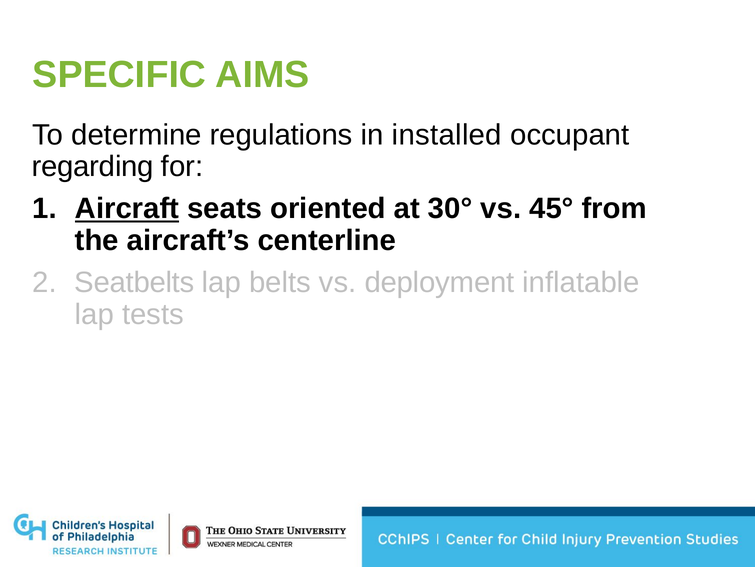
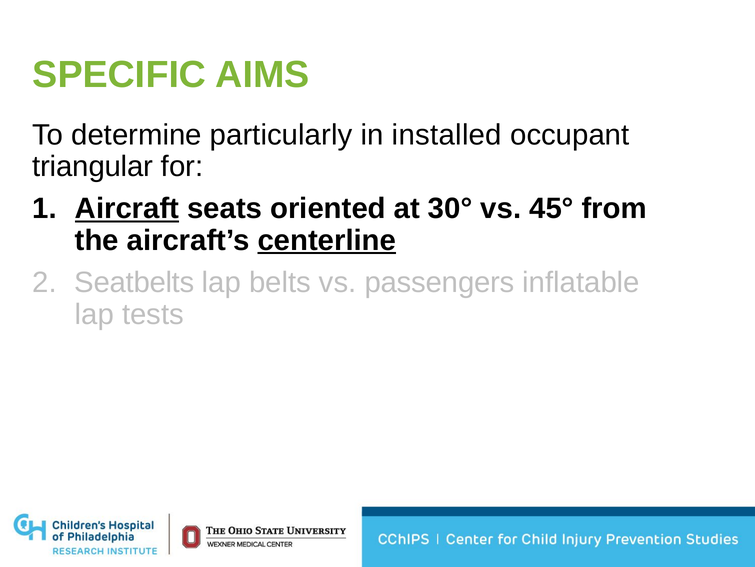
regulations: regulations -> particularly (281, 135)
regarding: regarding -> triangular (93, 166)
centerline underline: none -> present (327, 240)
deployment: deployment -> passengers (440, 282)
